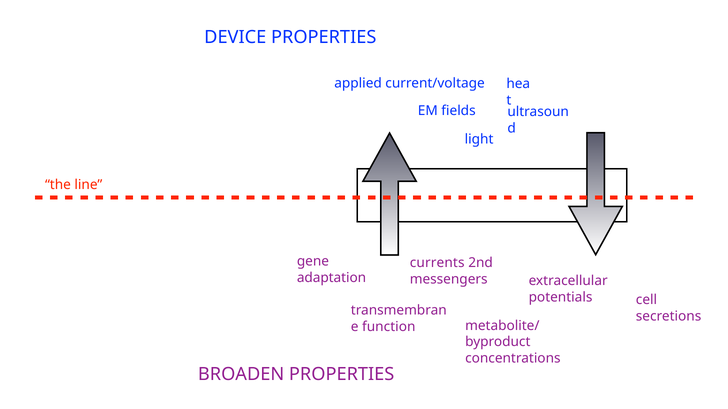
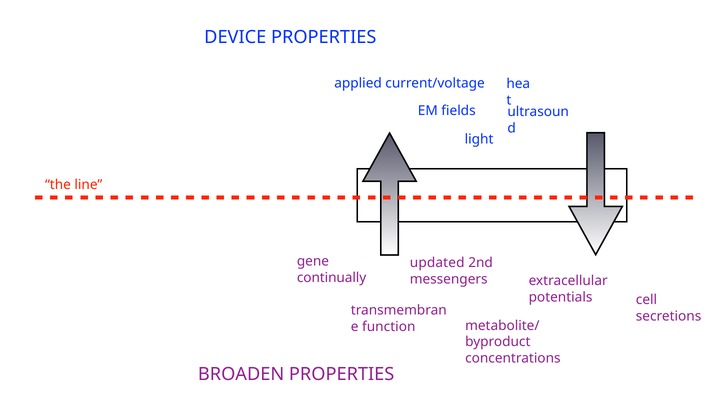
currents: currents -> updated (437, 263)
adaptation: adaptation -> continually (332, 278)
